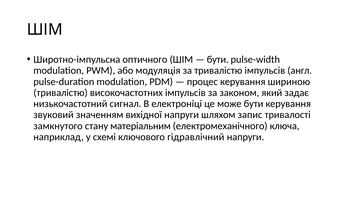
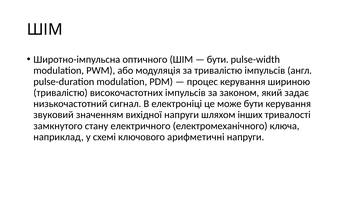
запис: запис -> інших (250, 115)
матеріальним: матеріальним -> електричного (140, 126)
гідравлічний: гідравлічний -> арифметичні (196, 137)
